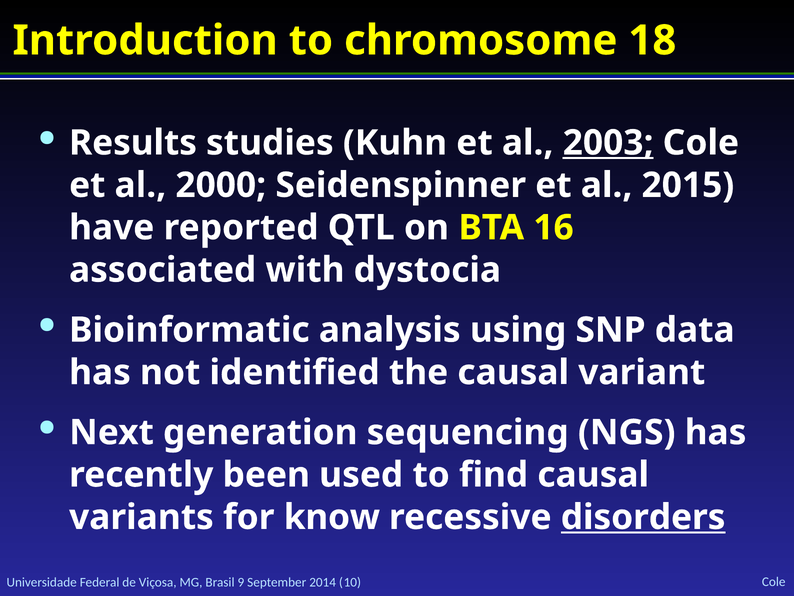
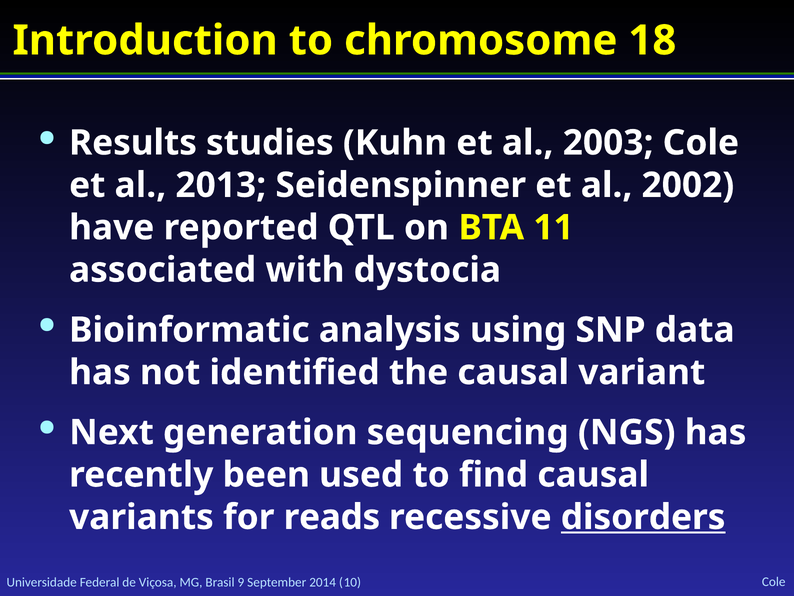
2003 underline: present -> none (608, 143)
2000: 2000 -> 2013 (221, 185)
2015: 2015 -> 2002 (688, 185)
16: 16 -> 11 (554, 227)
know: know -> reads (332, 517)
